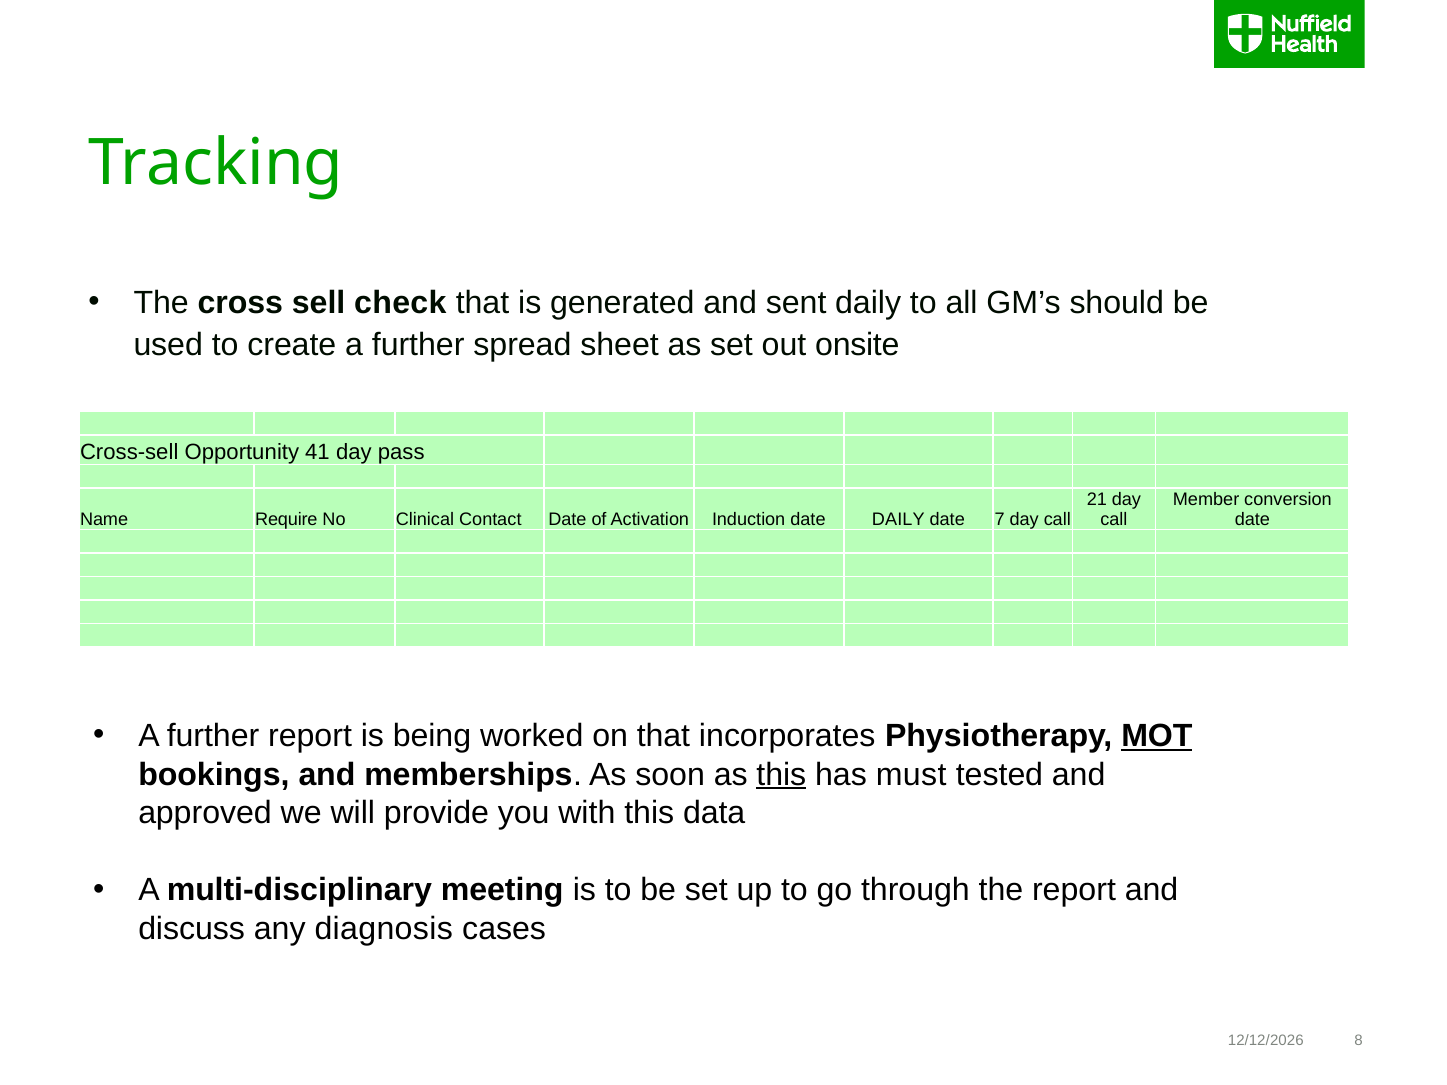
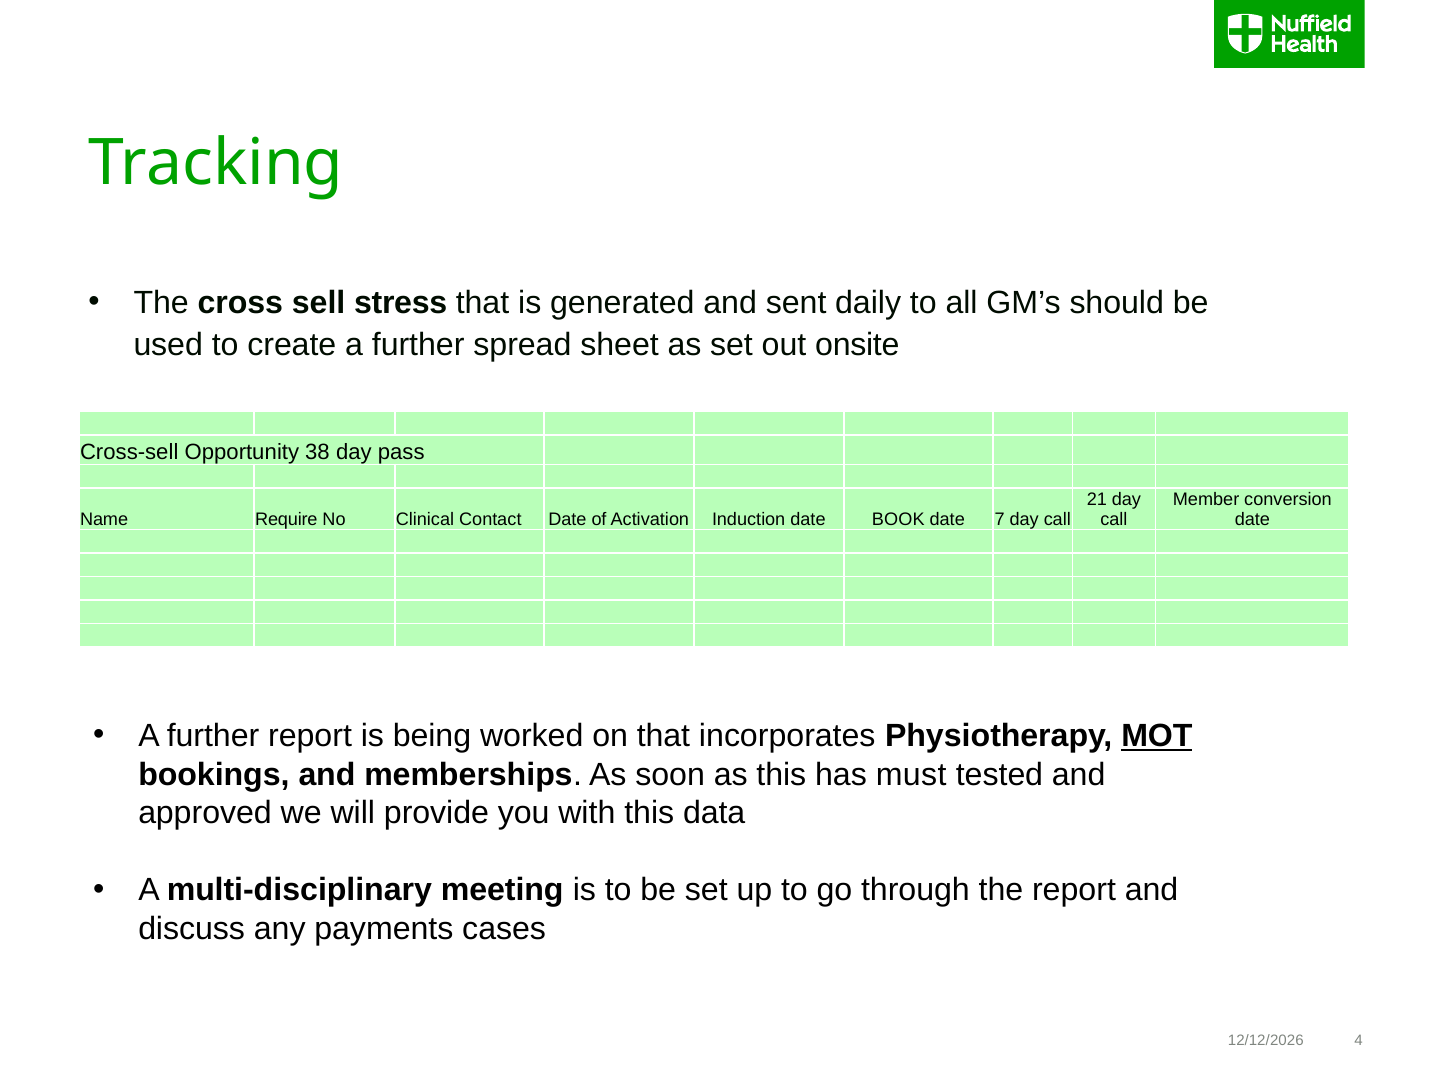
check: check -> stress (401, 303)
41: 41 -> 38 (317, 453)
date DAILY: DAILY -> BOOK (898, 520)
this underline: present -> none (781, 775)
diagnosis: diagnosis -> payments (384, 929)
8: 8 -> 4 (1359, 1040)
